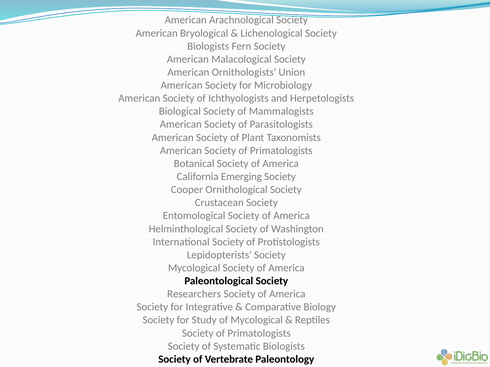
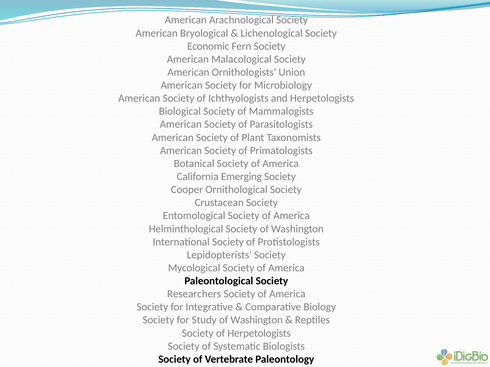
Biologists: Biologists -> Economic (208, 46)
Study of Mycological: Mycological -> Washington (257, 320)
Primatologists: Primatologists -> Herpetologists (259, 334)
